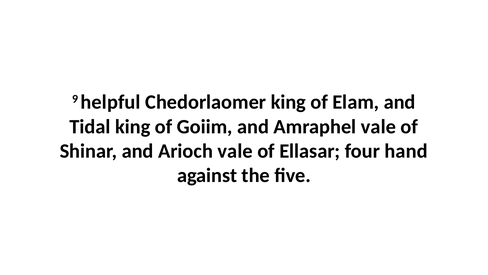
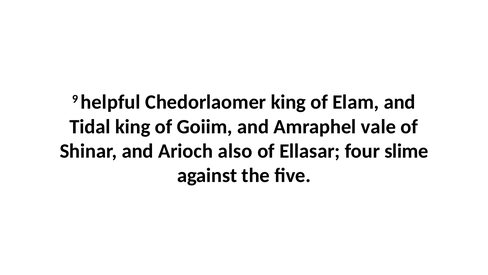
Arioch vale: vale -> also (235, 151)
hand: hand -> slime (406, 151)
